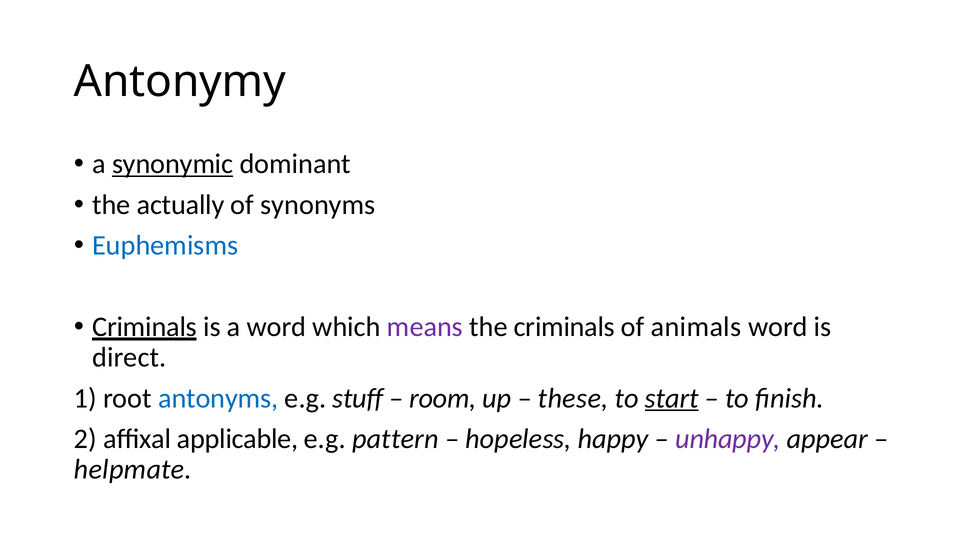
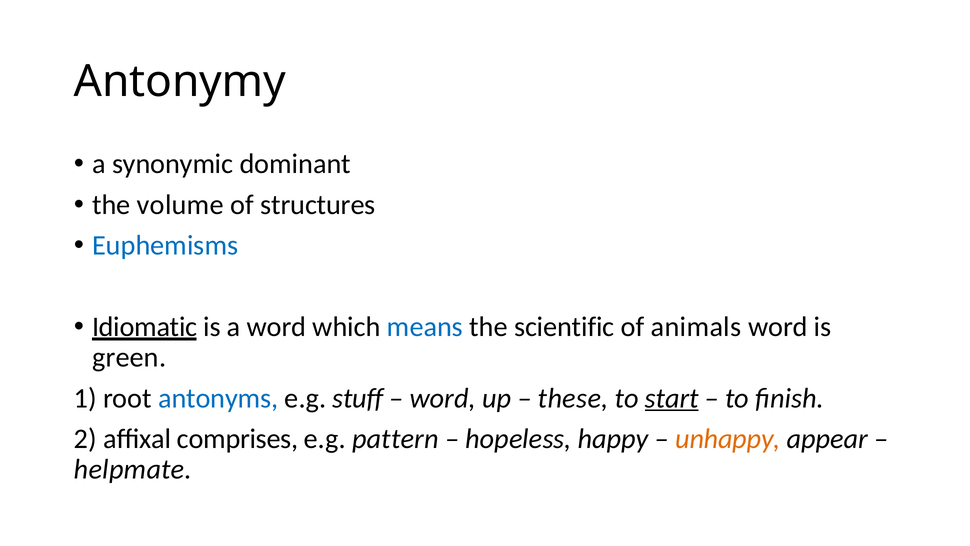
synonymic underline: present -> none (173, 164)
actually: actually -> volume (180, 205)
synonyms: synonyms -> structures (318, 205)
Criminals: Criminals -> Idiomatic (145, 327)
means colour: purple -> blue (425, 327)
the criminals: criminals -> scientific (564, 327)
direct: direct -> green (129, 357)
room: room -> word (443, 398)
applicable: applicable -> comprises (238, 439)
unhappy colour: purple -> orange (728, 439)
